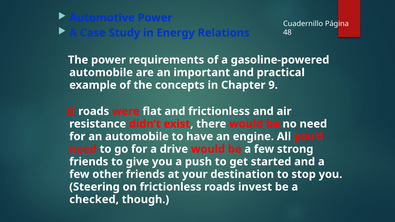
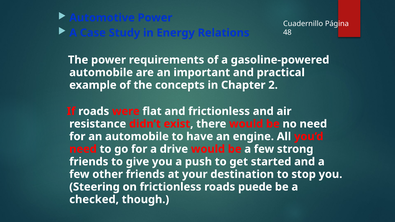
9: 9 -> 2 (273, 85)
invest: invest -> puede (255, 187)
